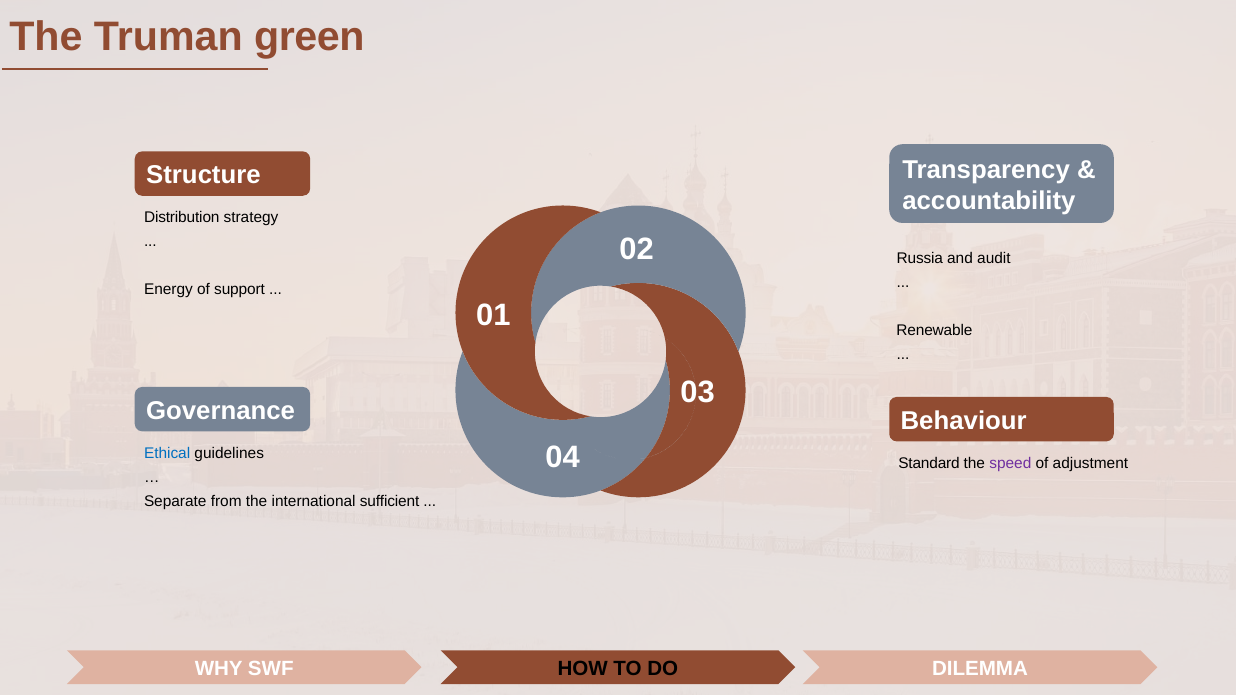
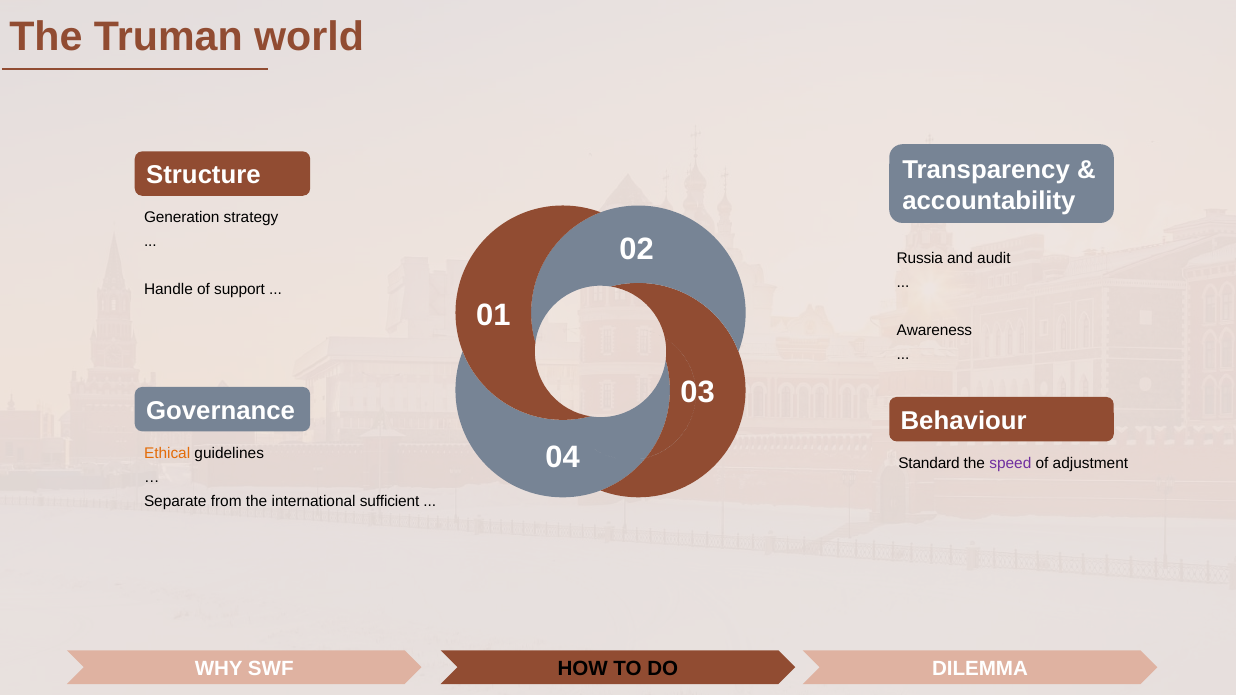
green: green -> world (309, 37)
Distribution: Distribution -> Generation (182, 218)
Energy: Energy -> Handle (168, 290)
Renewable: Renewable -> Awareness (934, 331)
Ethical colour: blue -> orange (167, 453)
